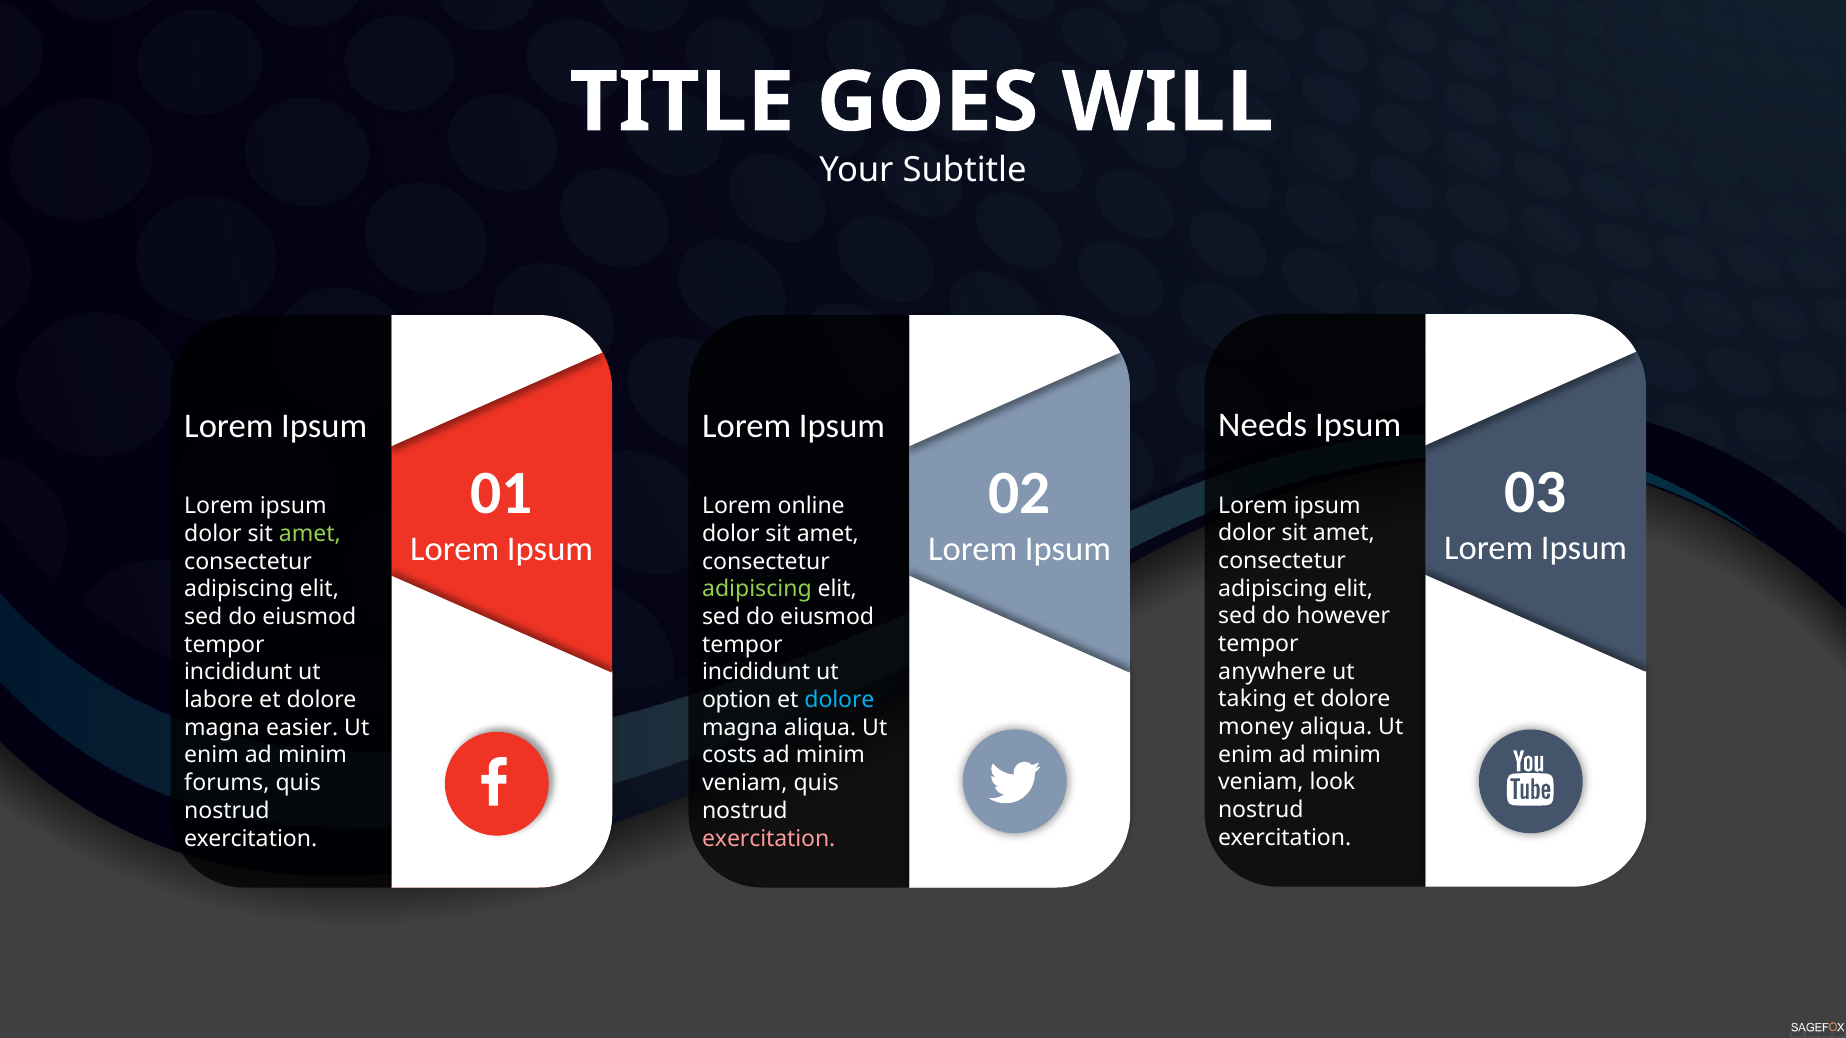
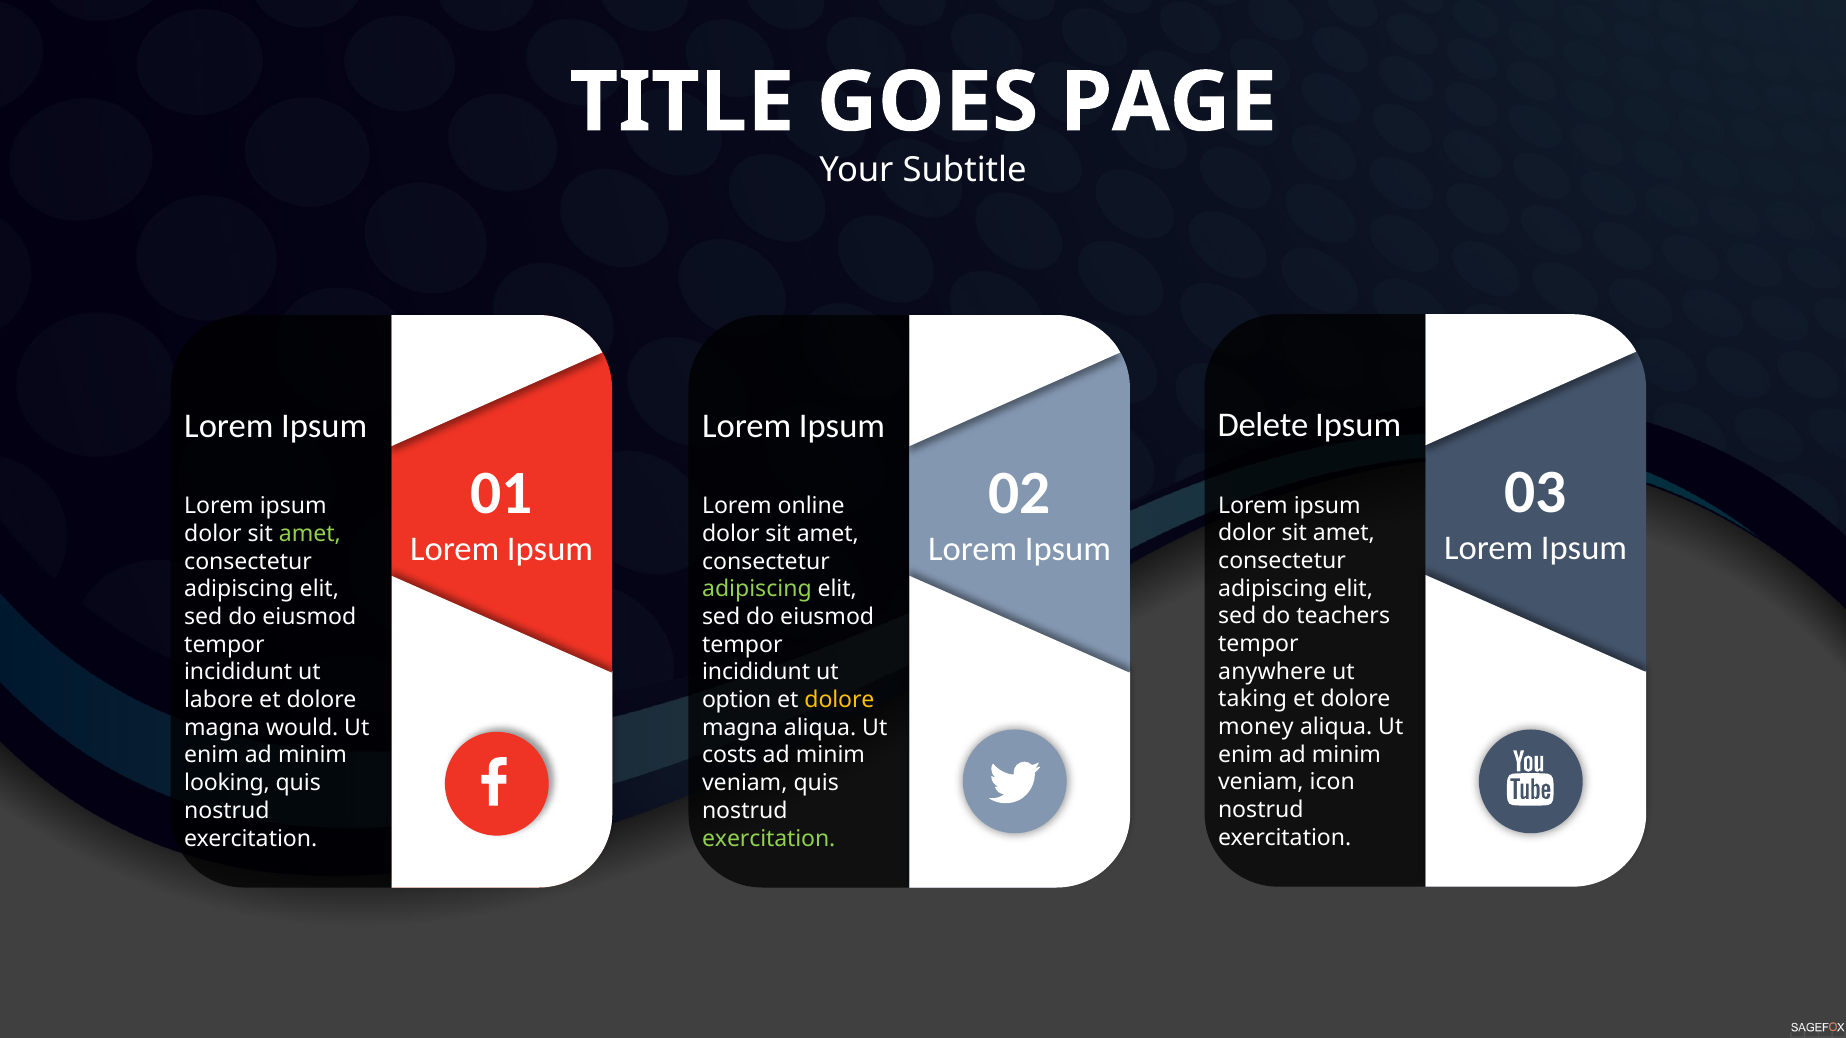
WILL: WILL -> PAGE (1168, 103)
Needs: Needs -> Delete (1263, 426)
however: however -> teachers (1343, 616)
dolore colour: light blue -> yellow (839, 700)
easier: easier -> would (302, 728)
look: look -> icon (1332, 782)
forums: forums -> looking (227, 783)
exercitation colour: pink -> light green (769, 839)
